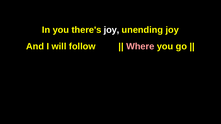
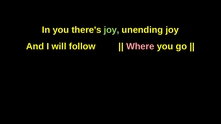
joy colour: white -> light green (112, 30)
